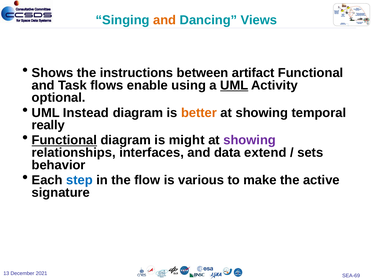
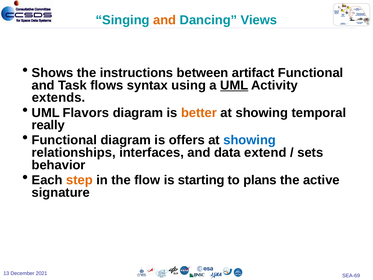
enable: enable -> syntax (147, 85)
optional: optional -> extends (59, 98)
Instead: Instead -> Flavors (86, 113)
Functional underline: present -> none (64, 140)
might: might -> offers (187, 140)
showing colour: purple -> blue (250, 140)
step colour: blue -> orange (79, 180)
various: various -> starting (201, 180)
make: make -> plans (260, 180)
